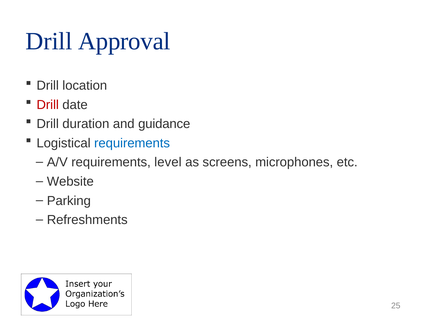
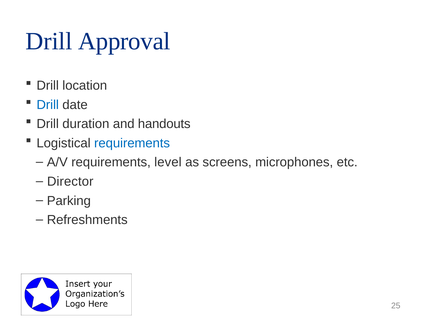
Drill colour: red -> blue (48, 105)
guidance: guidance -> handouts (164, 124)
Website: Website -> Director (70, 181)
